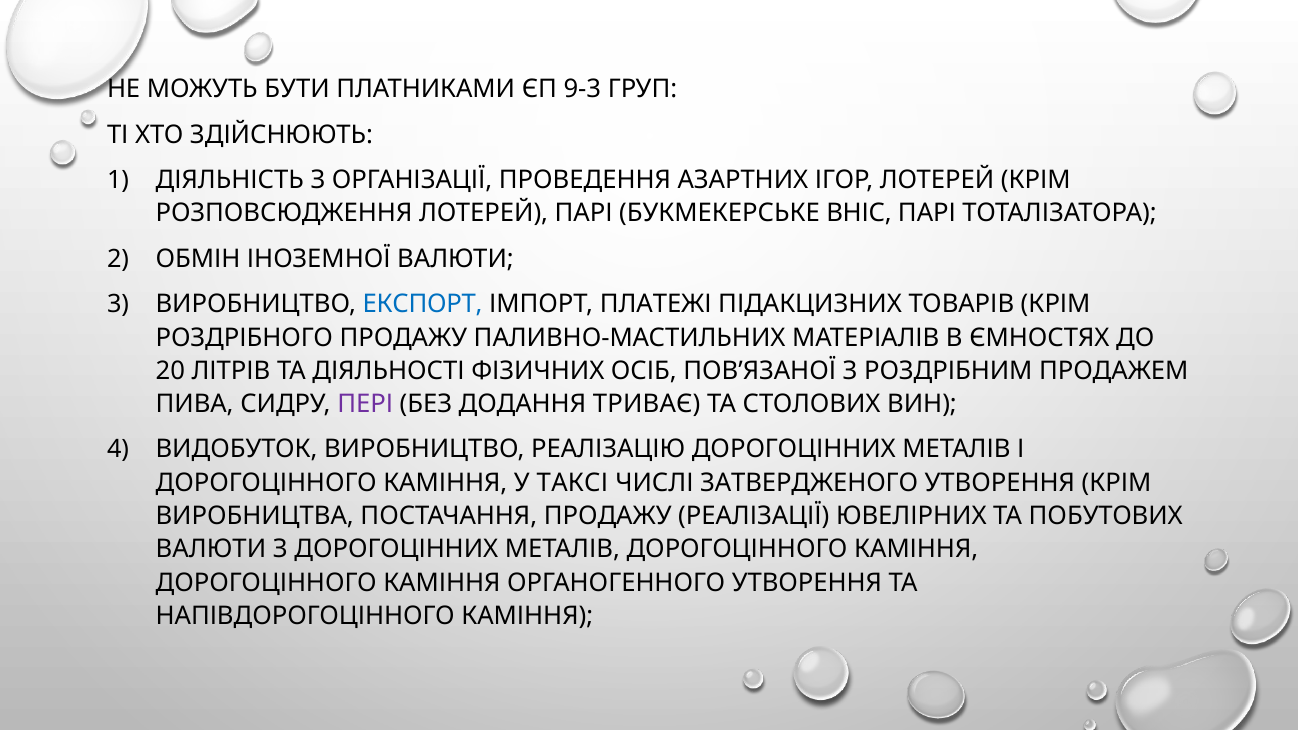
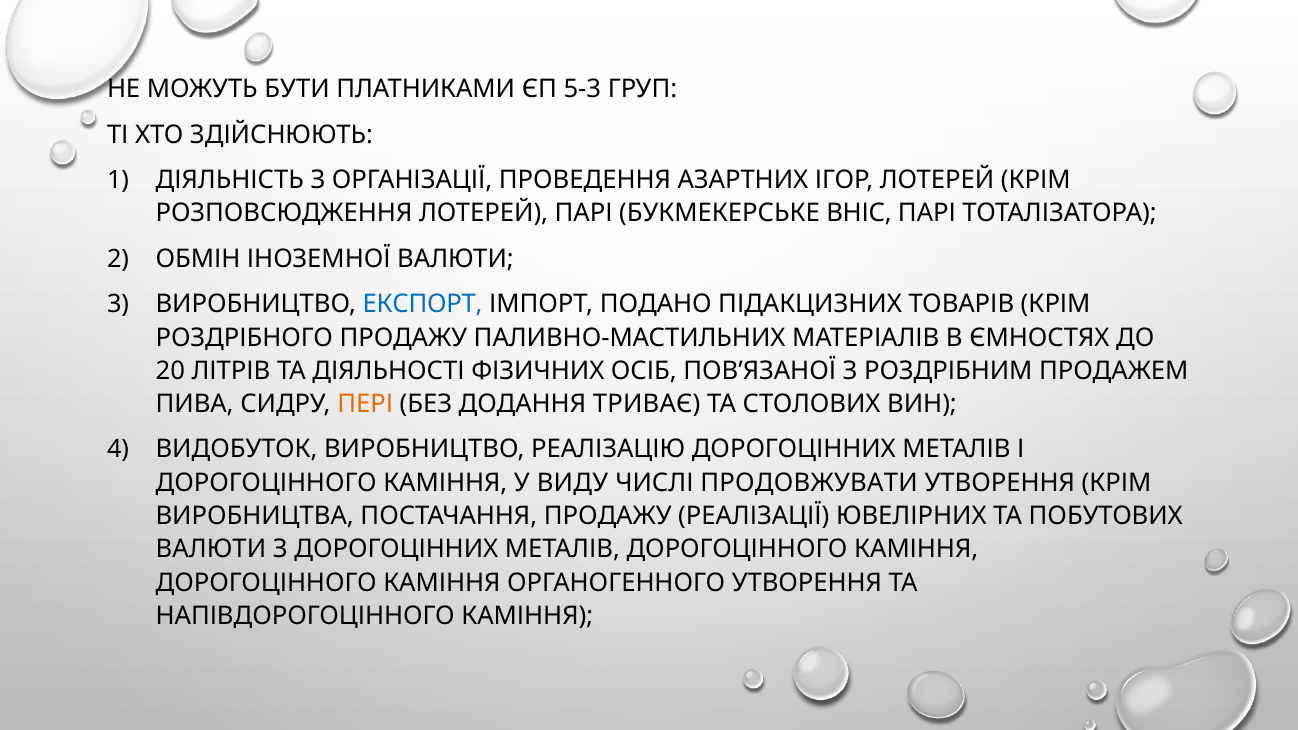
9-3: 9-3 -> 5-3 (582, 89)
ПЛАТЕЖІ: ПЛАТЕЖІ -> ПОДАНО (656, 304)
ПЕРІ colour: purple -> orange (365, 404)
ТАКСІ: ТАКСІ -> ВИДУ (572, 483)
ЗАТВЕРДЖЕНОГО: ЗАТВЕРДЖЕНОГО -> ПРОДОВЖУВАТИ (809, 483)
